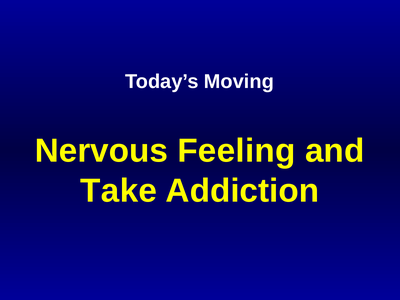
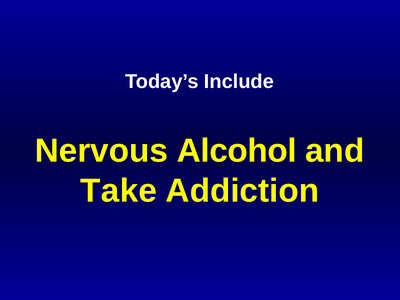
Moving: Moving -> Include (239, 82)
Feeling: Feeling -> Alcohol (237, 151)
